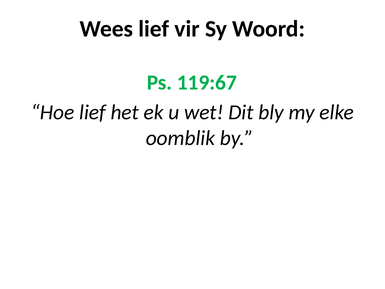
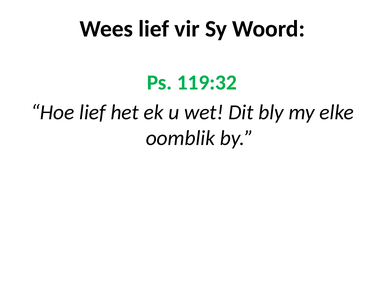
119:67: 119:67 -> 119:32 (207, 82)
